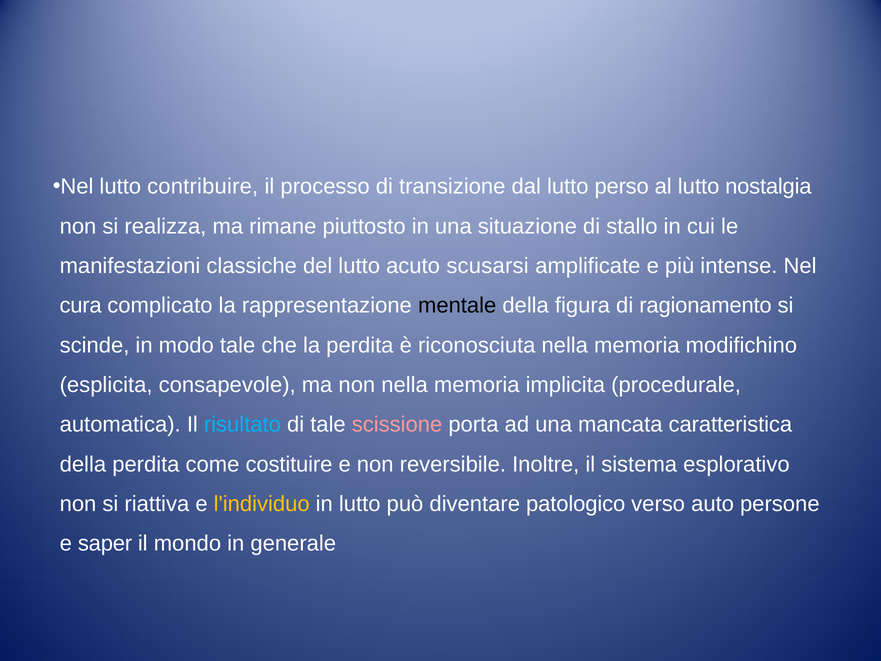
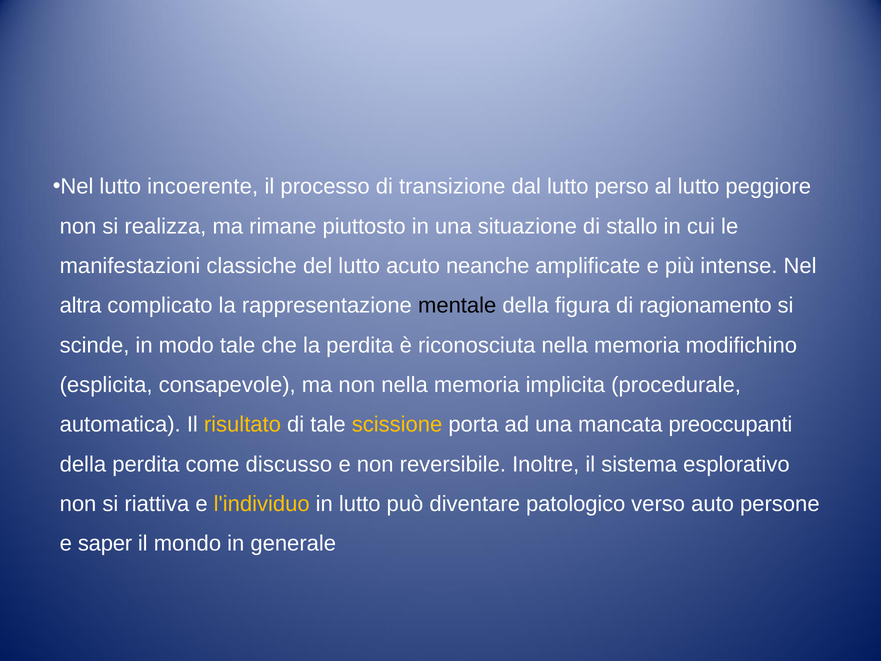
contribuire: contribuire -> incoerente (203, 187)
nostalgia: nostalgia -> peggiore (768, 187)
scusarsi: scusarsi -> neanche (488, 266)
cura: cura -> altra (81, 305)
risultato colour: light blue -> yellow (242, 424)
scissione colour: pink -> yellow (397, 424)
caratteristica: caratteristica -> preoccupanti (730, 424)
costituire: costituire -> discusso (289, 464)
